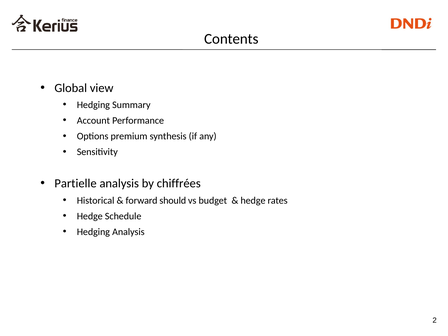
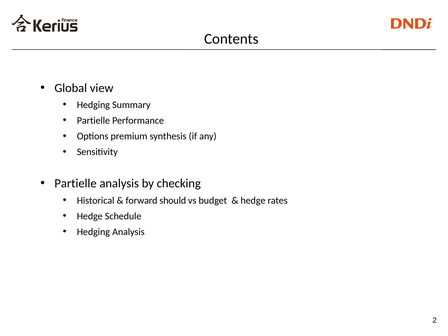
Account: Account -> Partielle (93, 121)
chiffrées: chiffrées -> checking (179, 184)
